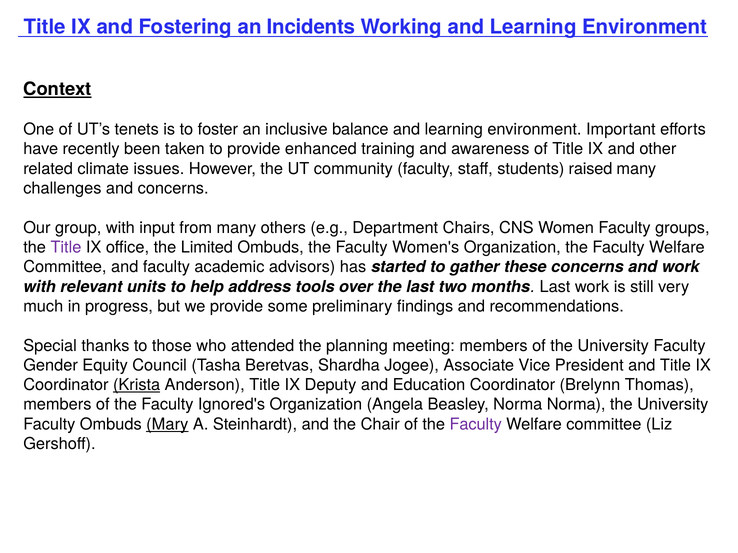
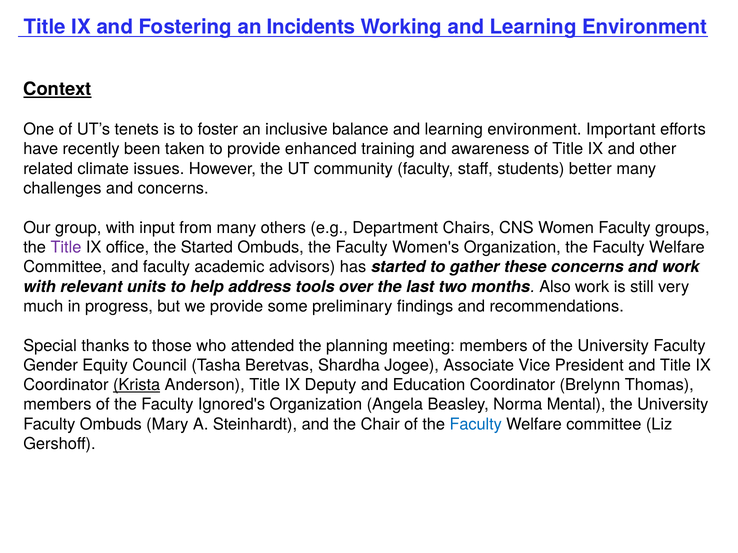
raised: raised -> better (590, 169)
the Limited: Limited -> Started (207, 248)
months Last: Last -> Also (555, 287)
Norma Norma: Norma -> Mental (576, 405)
Mary underline: present -> none (167, 425)
Faculty colour: purple -> blue (476, 425)
